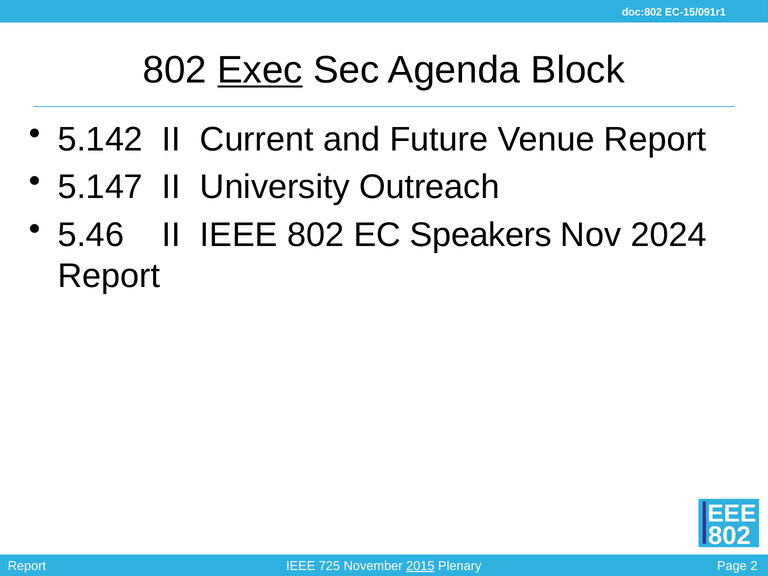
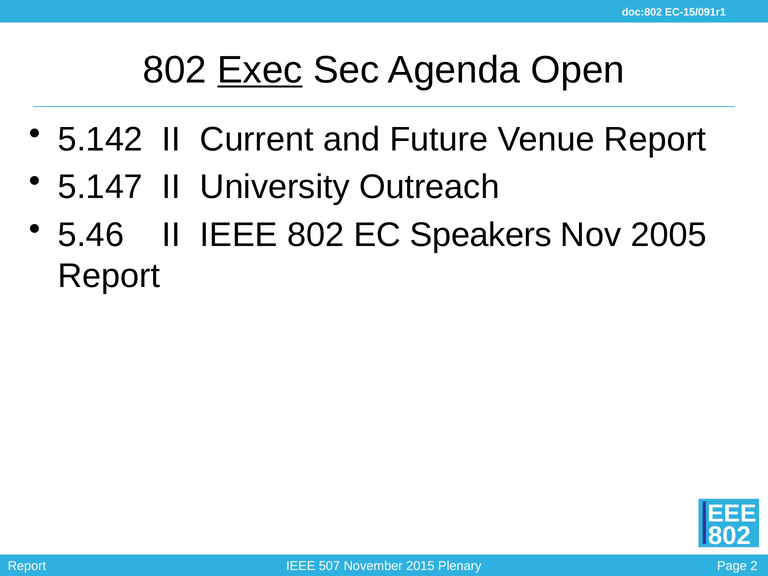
Block: Block -> Open (578, 70)
2024: 2024 -> 2005 (669, 235)
725: 725 -> 507 (329, 566)
2015 underline: present -> none (420, 566)
